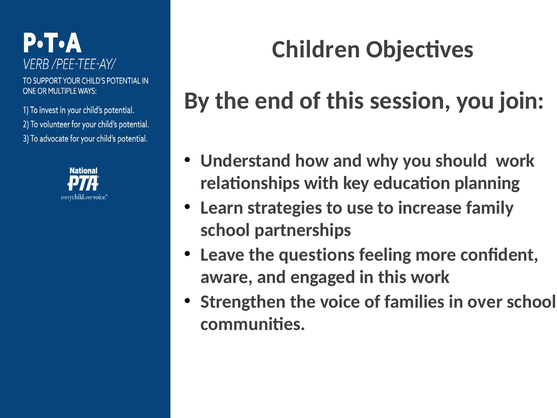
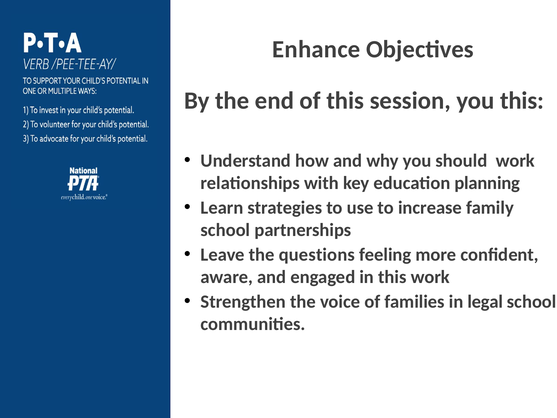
Children: Children -> Enhance (316, 49)
you join: join -> this (522, 101)
over: over -> legal (485, 302)
